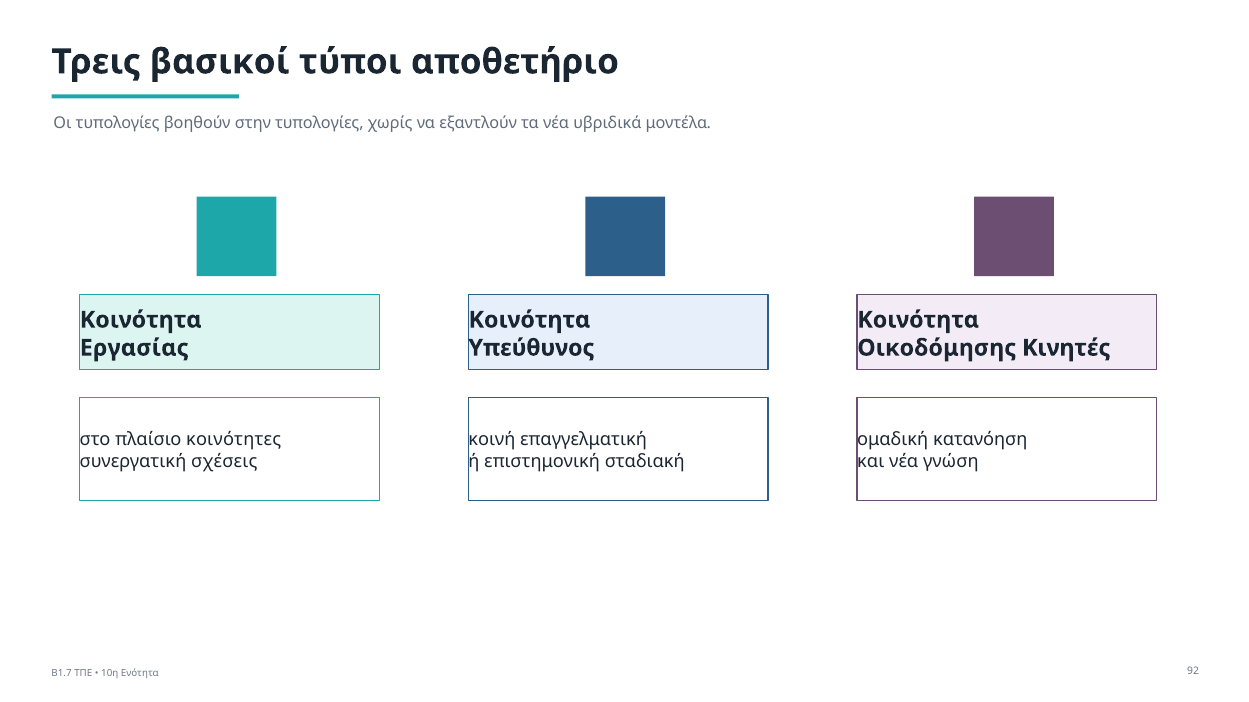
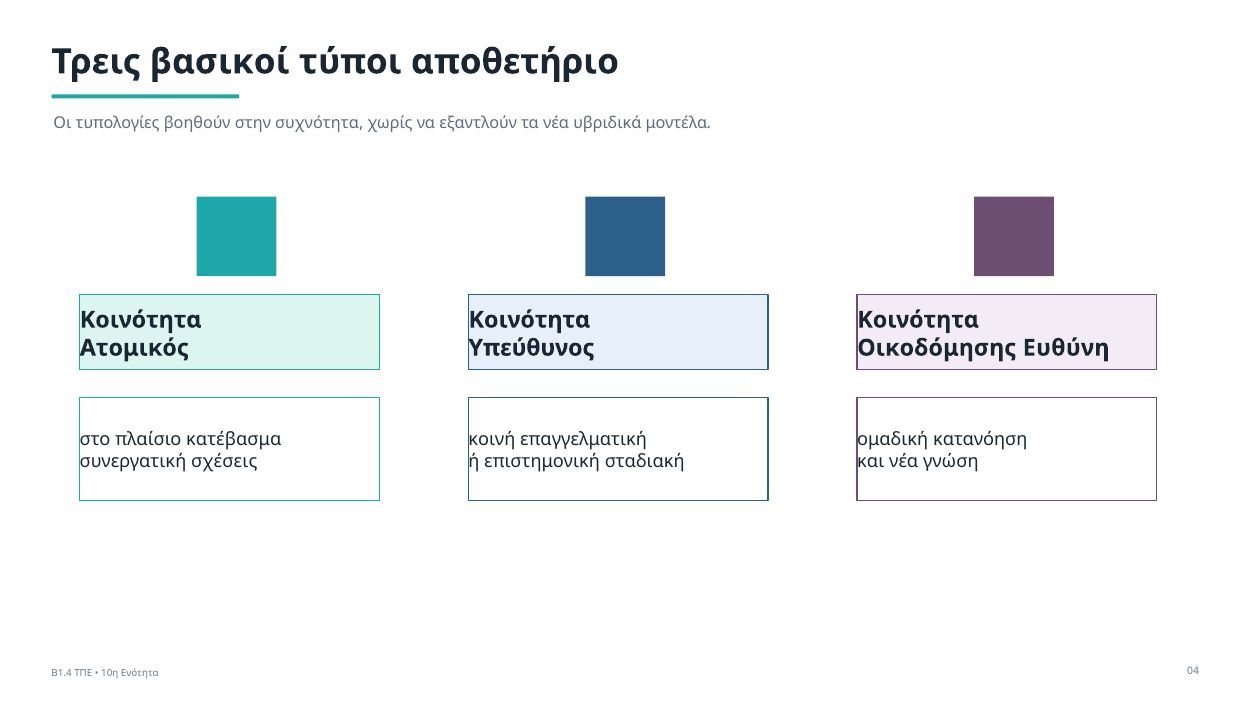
στην τυπολογίες: τυπολογίες -> συχνότητα (319, 123)
Εργασίας: Εργασίας -> Ατομικός (134, 348)
Κινητές: Κινητές -> Ευθύνη (1066, 348)
κοινότητες: κοινότητες -> κατέβασμα (234, 440)
Β1.7: Β1.7 -> Β1.4 (62, 674)
92: 92 -> 04 (1193, 672)
